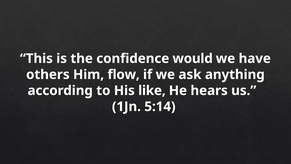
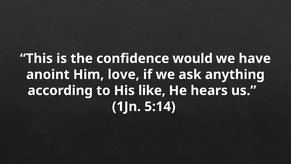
others: others -> anoint (48, 74)
flow: flow -> love (124, 74)
